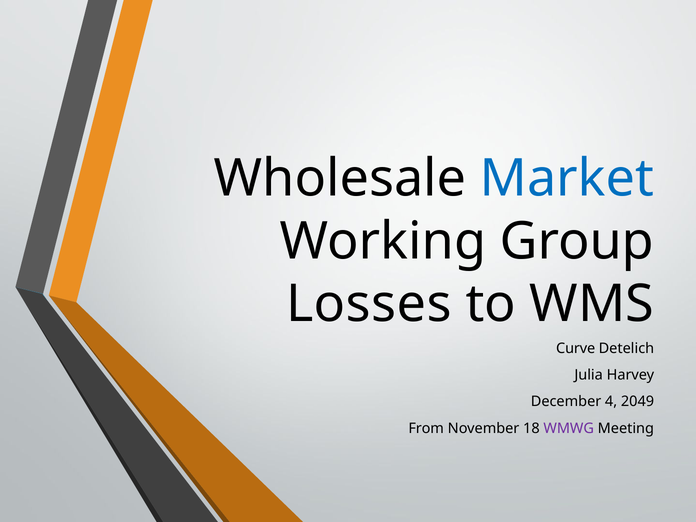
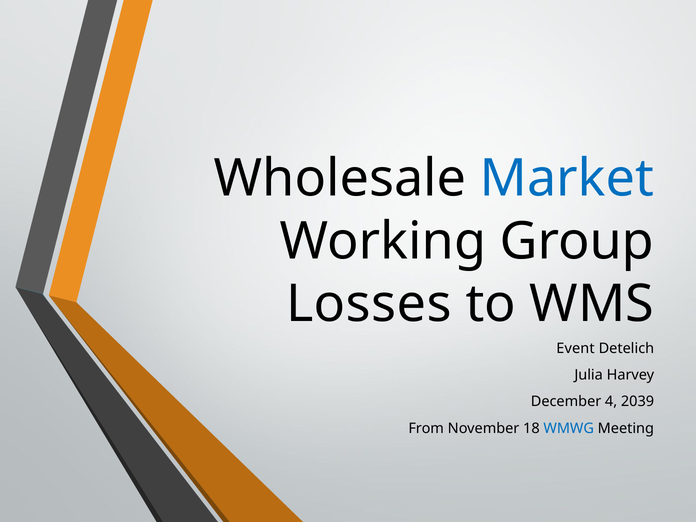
Curve: Curve -> Event (576, 348)
2049: 2049 -> 2039 (638, 402)
WMWG colour: purple -> blue (569, 428)
